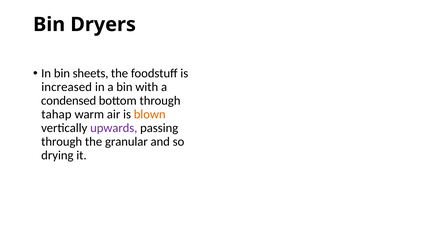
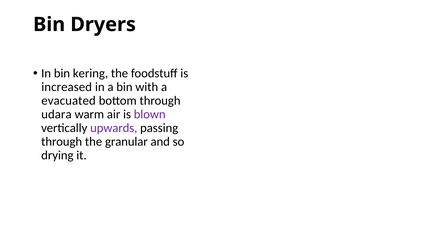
sheets: sheets -> kering (90, 73)
condensed: condensed -> evacuated (69, 101)
tahap: tahap -> udara (56, 114)
blown colour: orange -> purple (150, 114)
